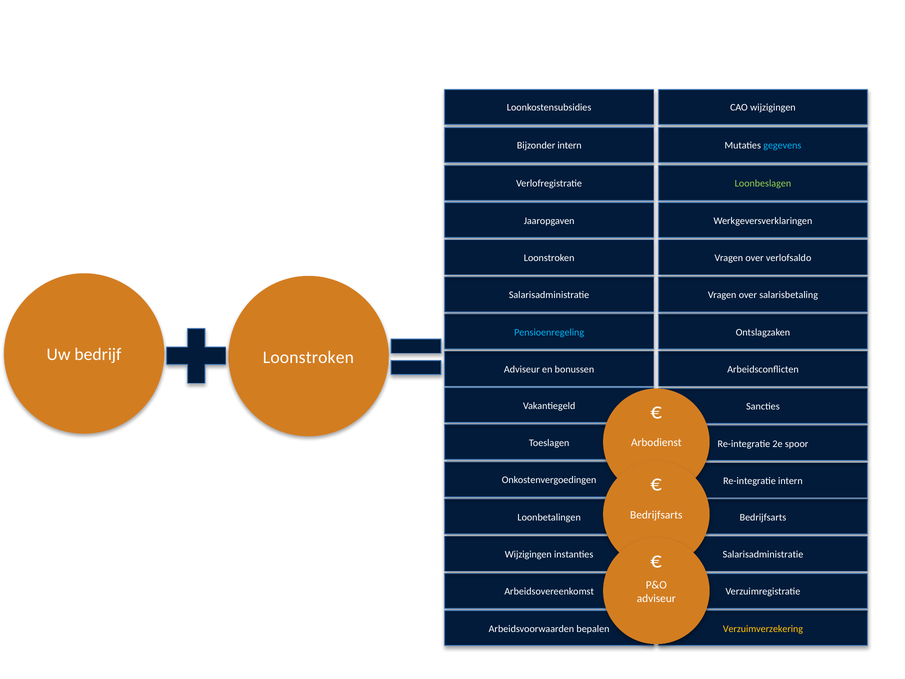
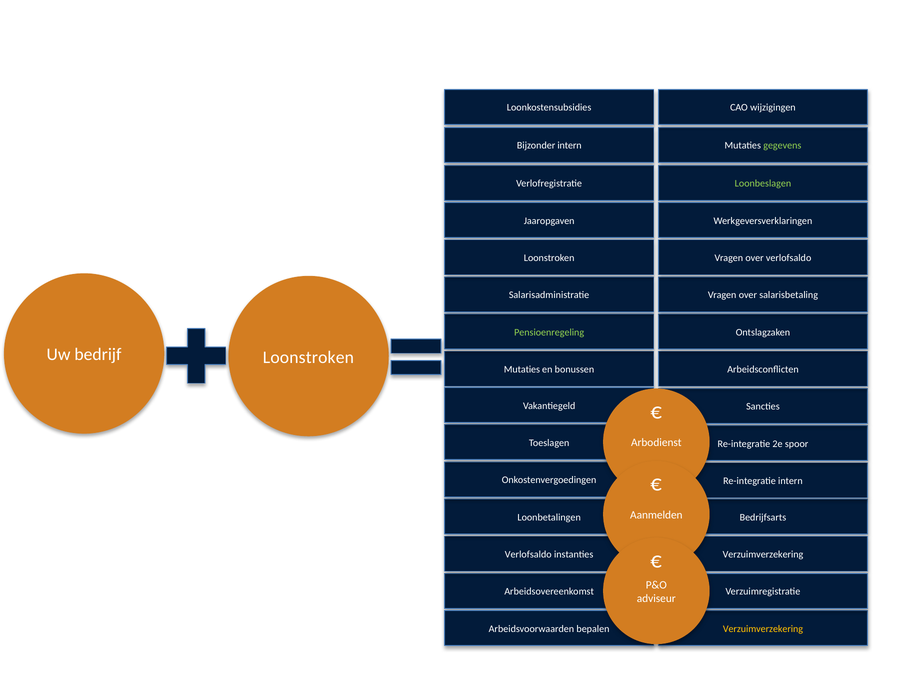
gegevens colour: light blue -> light green (782, 146)
Pensioenregeling colour: light blue -> light green (549, 332)
Adviseur: Adviseur -> Mutaties (522, 369)
Bedrijfsarts: Bedrijfsarts -> Aanmelden (656, 515)
Wijzigingen: Wijzigingen -> Verlofsaldo (528, 554)
Salarisadministratie: Salarisadministratie -> Verzuimverzekering (763, 554)
